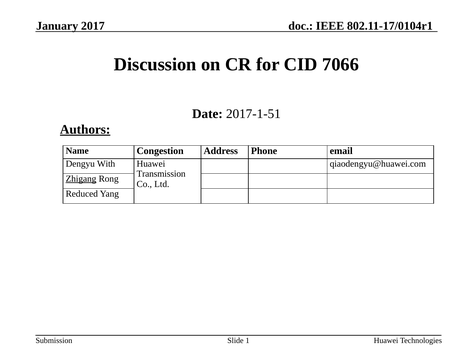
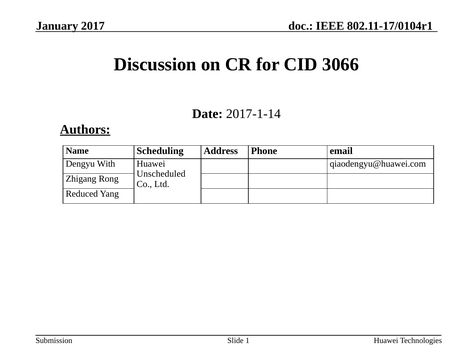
7066: 7066 -> 3066 (341, 64)
2017-1-51: 2017-1-51 -> 2017-1-14 (253, 114)
Congestion: Congestion -> Scheduling (160, 151)
Transmission: Transmission -> Unscheduled (161, 174)
Zhigang underline: present -> none (81, 179)
